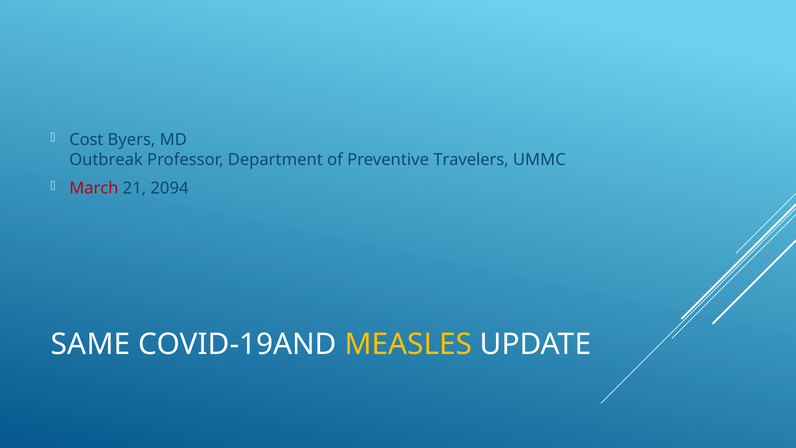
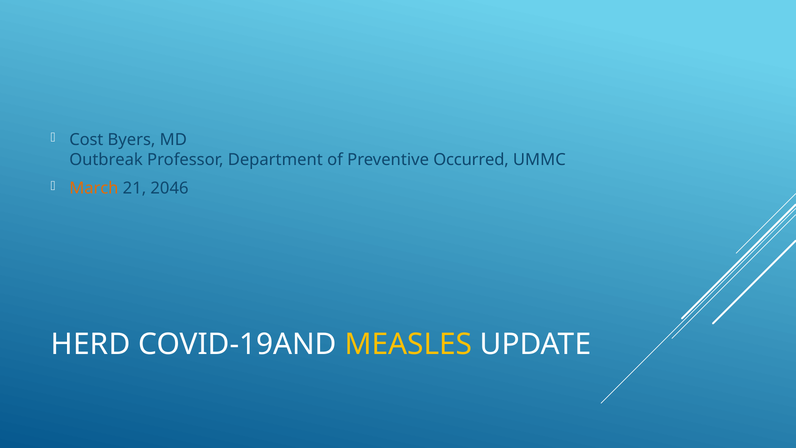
Travelers: Travelers -> Occurred (471, 160)
March colour: red -> orange (94, 188)
2094: 2094 -> 2046 (169, 188)
SAME: SAME -> HERD (91, 344)
